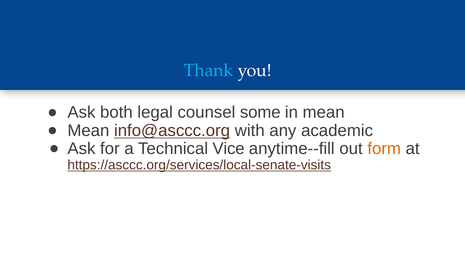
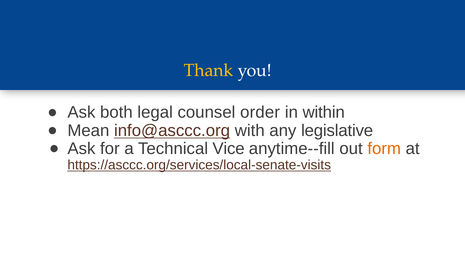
Thank colour: light blue -> yellow (209, 70)
some: some -> order (260, 112)
in mean: mean -> within (324, 112)
academic: academic -> legislative (337, 130)
